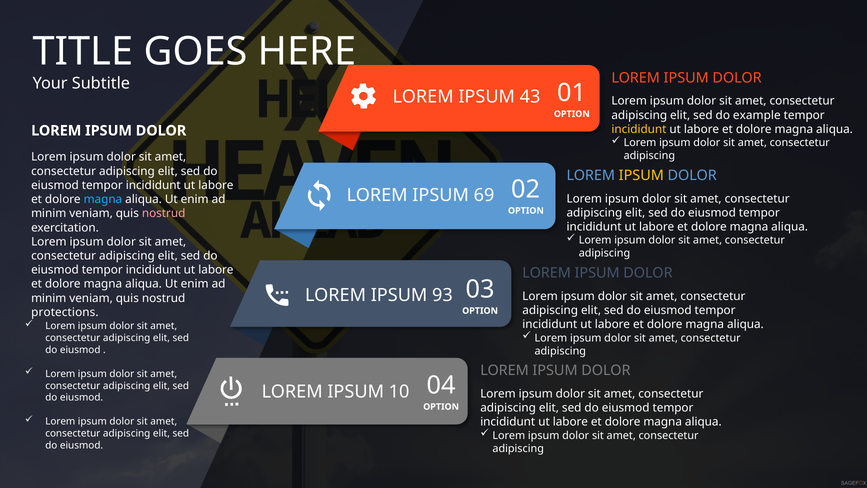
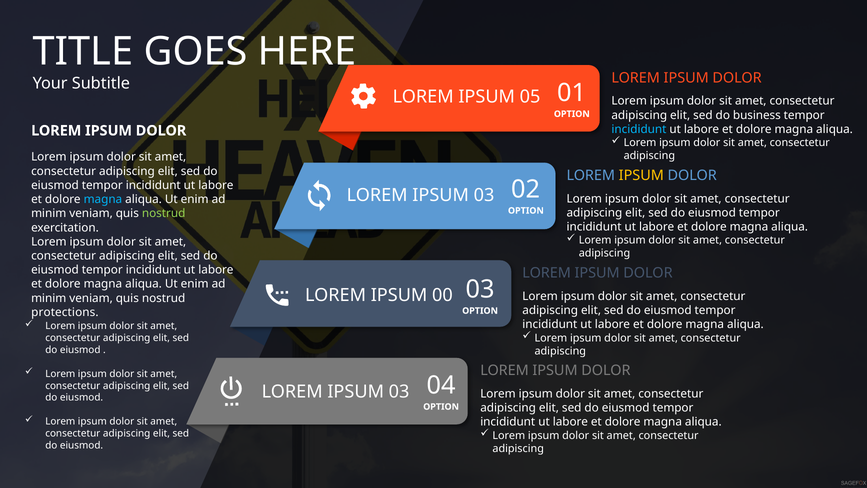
43: 43 -> 05 (530, 97)
example: example -> business (757, 115)
incididunt colour: yellow -> light blue (639, 129)
69: 69 -> 03 (484, 195)
nostrud colour: pink -> light green (164, 213)
93: 93 -> 00 (442, 295)
10: 10 -> 03 (399, 392)
